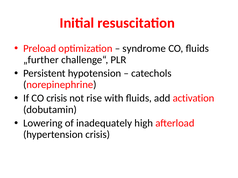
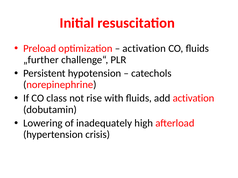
syndrome: syndrome -> activation (144, 48)
CO crisis: crisis -> class (57, 98)
